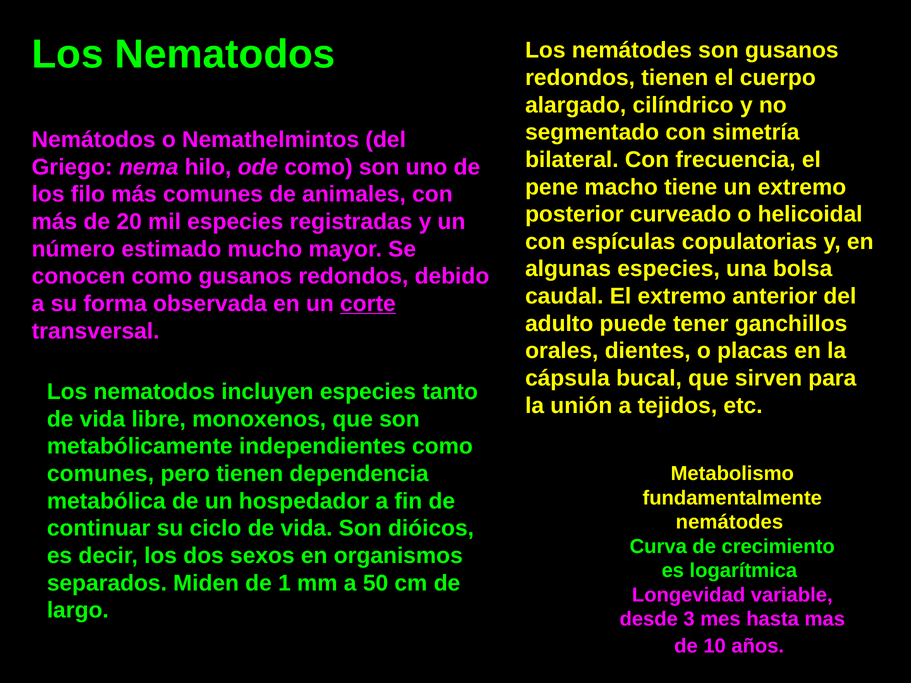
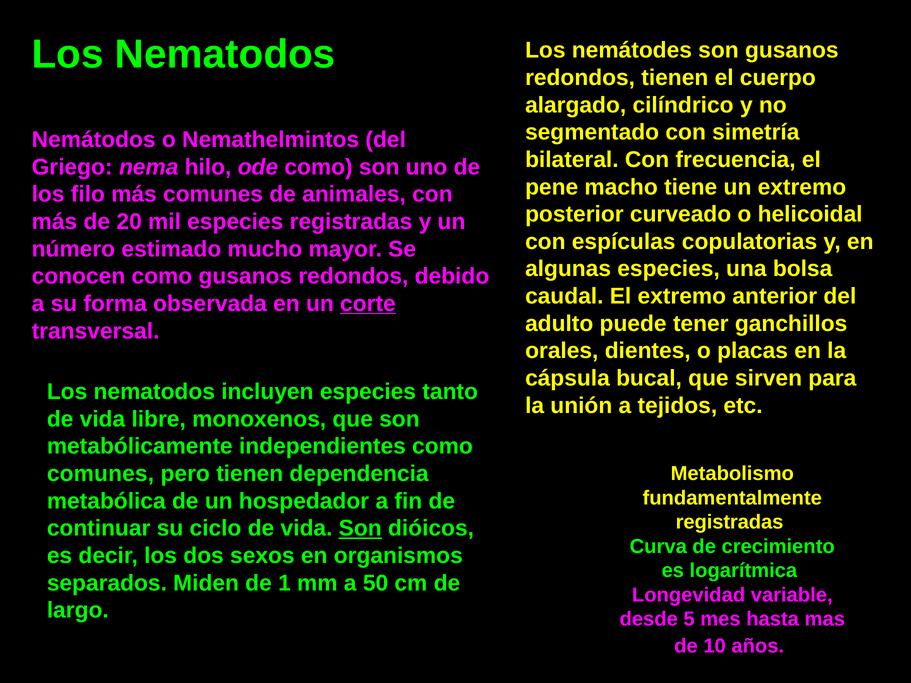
nemátodes: nemátodes -> registradas (730, 522)
Son underline: none -> present (360, 529)
3: 3 -> 5 (689, 620)
